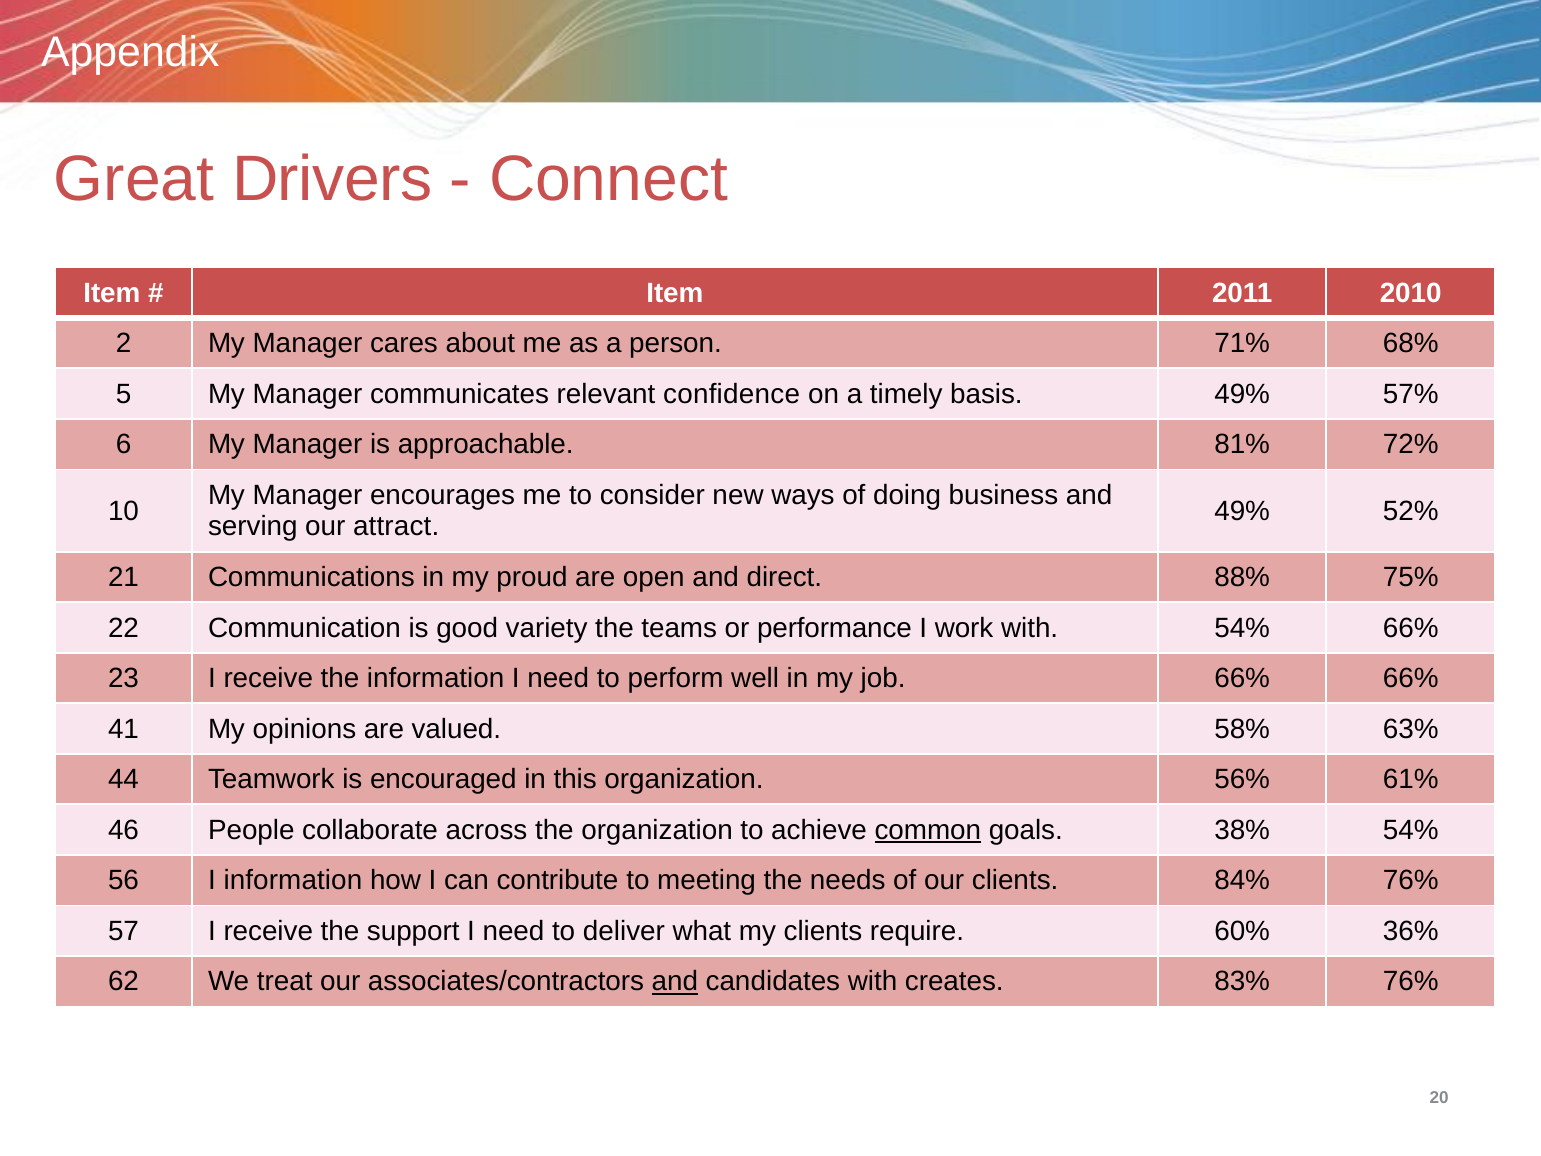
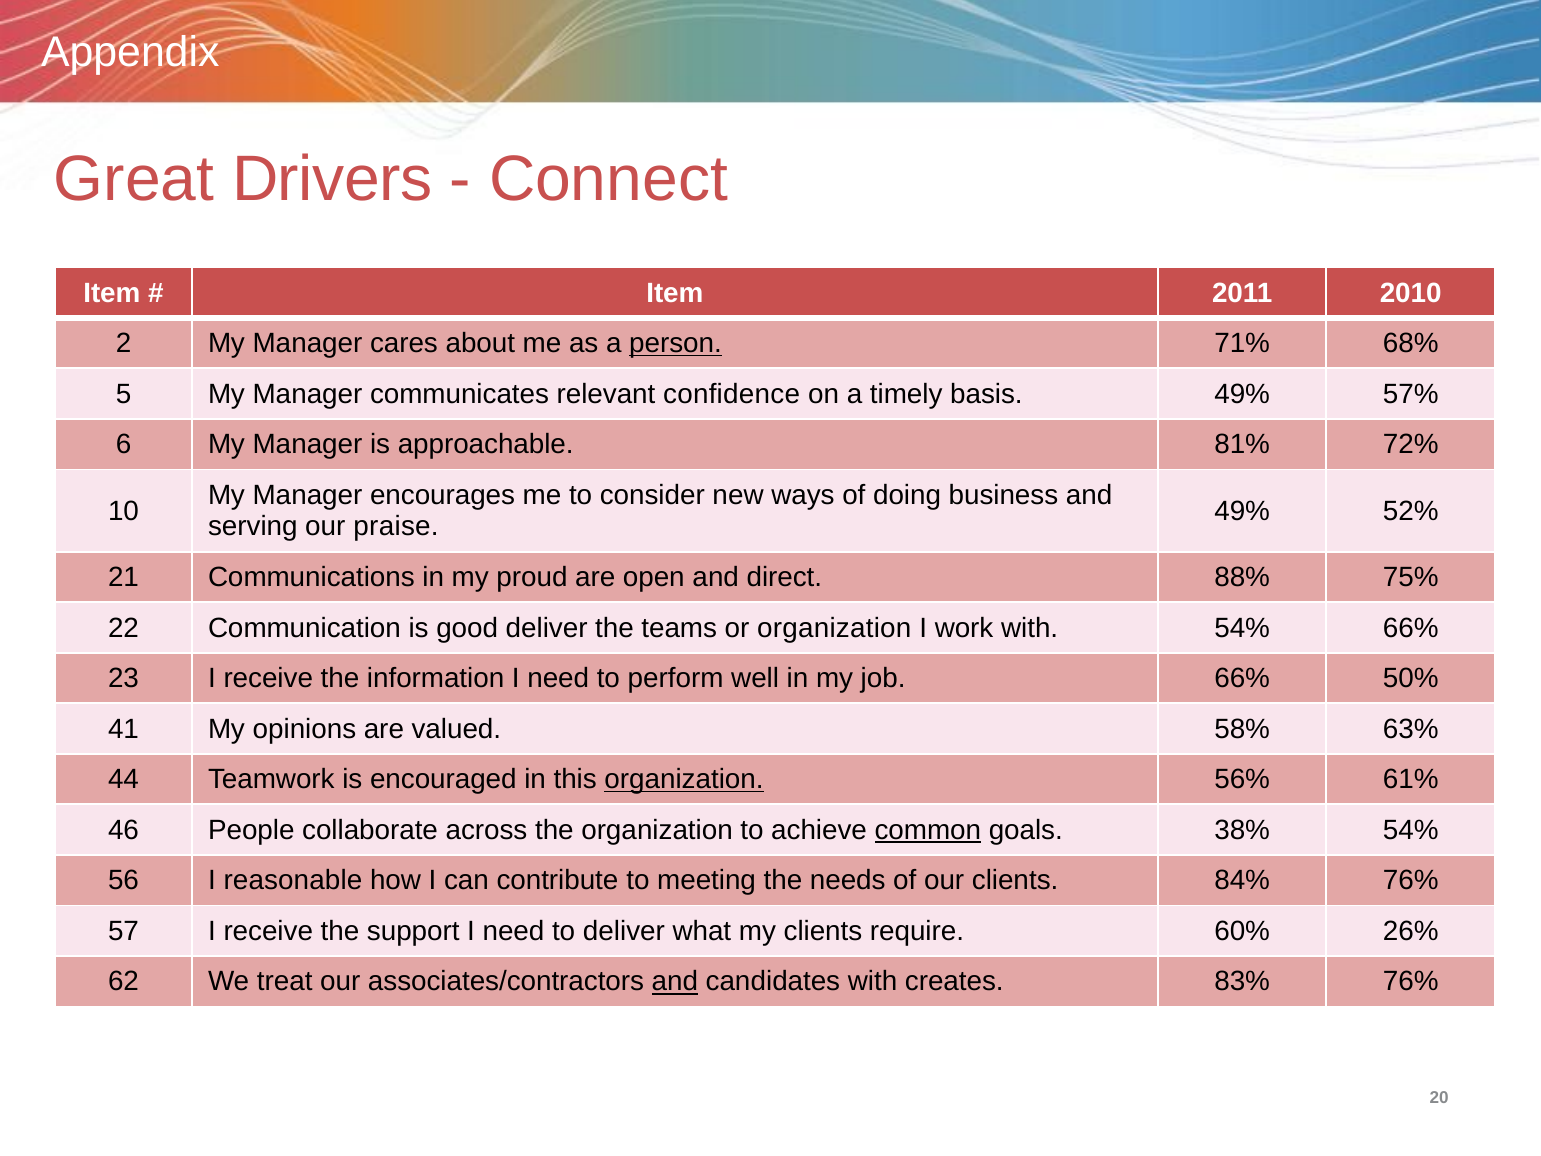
person underline: none -> present (675, 343)
attract: attract -> praise (396, 526)
good variety: variety -> deliver (547, 628)
or performance: performance -> organization (834, 628)
66% 66%: 66% -> 50% (1411, 678)
organization underline: none -> present (684, 779)
I information: information -> reasonable (293, 880)
36%: 36% -> 26% (1411, 931)
